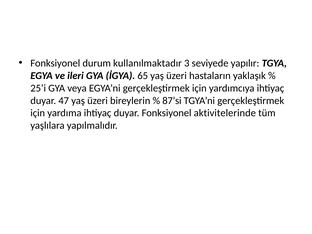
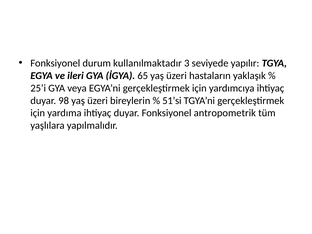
47: 47 -> 98 (64, 101)
87’si: 87’si -> 51’si (172, 101)
aktivitelerinde: aktivitelerinde -> antropometrik (225, 113)
